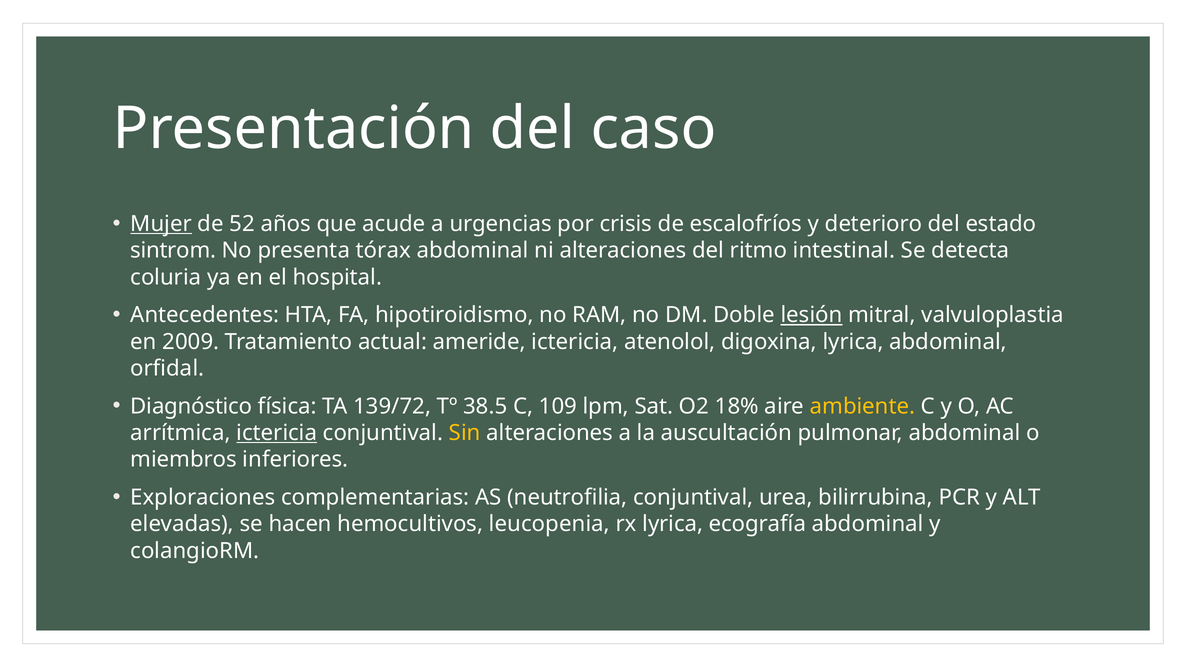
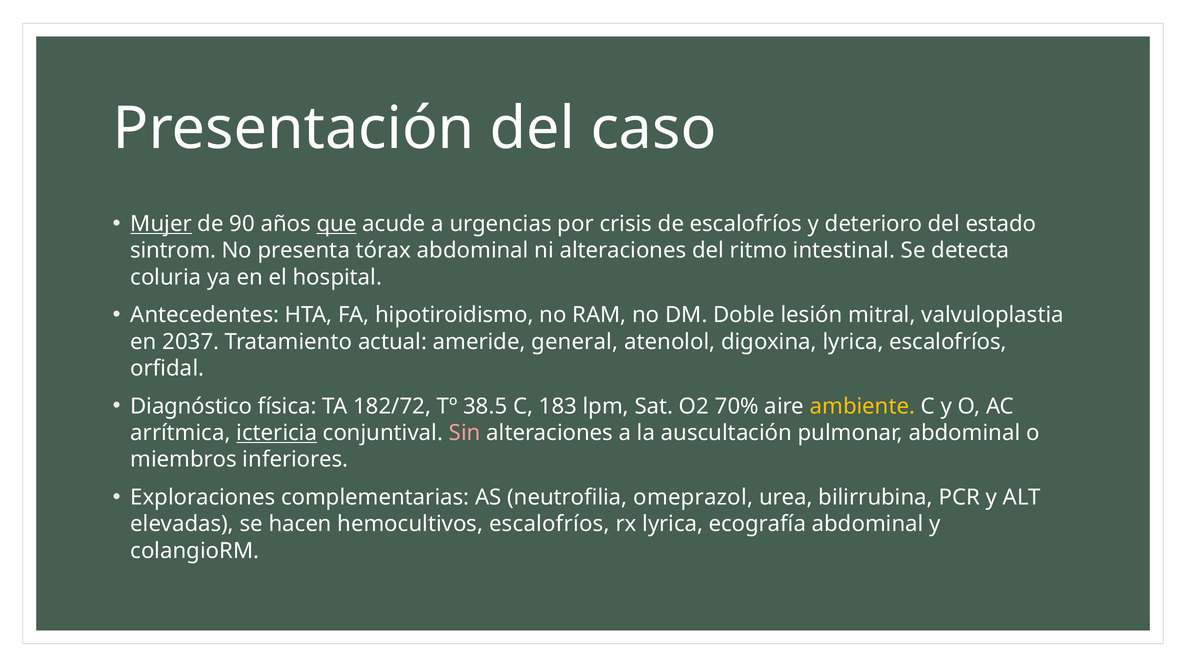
52: 52 -> 90 (242, 224)
que underline: none -> present (337, 224)
lesión underline: present -> none (812, 315)
2009: 2009 -> 2037 (191, 342)
ameride ictericia: ictericia -> general (575, 342)
lyrica abdominal: abdominal -> escalofríos (948, 342)
139/72: 139/72 -> 182/72 (392, 406)
109: 109 -> 183 (558, 406)
18%: 18% -> 70% (737, 406)
Sin colour: yellow -> pink (465, 433)
neutrofilia conjuntival: conjuntival -> omeprazol (693, 498)
hemocultivos leucopenia: leucopenia -> escalofríos (549, 524)
